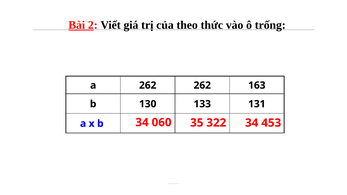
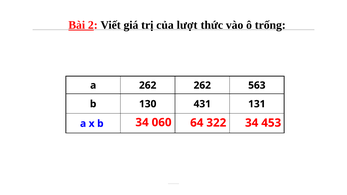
theo: theo -> lượt (187, 25)
163: 163 -> 563 (257, 85)
133: 133 -> 431 (202, 104)
35: 35 -> 64 (197, 123)
